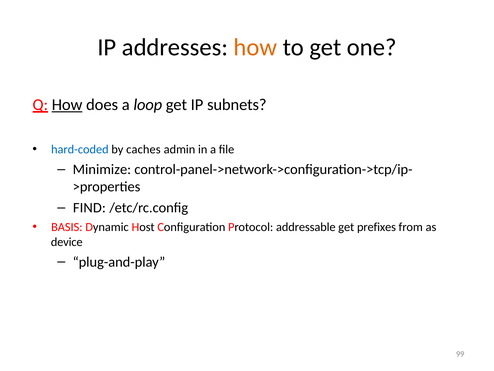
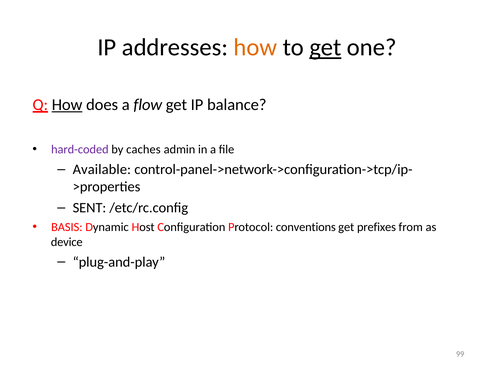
get underline: none -> present (325, 47)
loop: loop -> flow (148, 105)
subnets: subnets -> balance (237, 105)
hard-coded colour: blue -> purple (80, 149)
Minimize: Minimize -> Available (102, 169)
FIND: FIND -> SENT (89, 208)
addressable: addressable -> conventions (306, 227)
